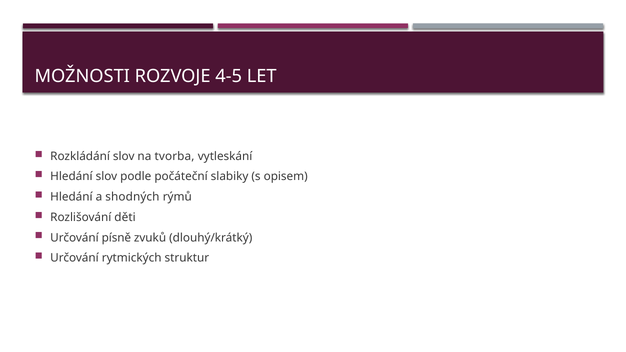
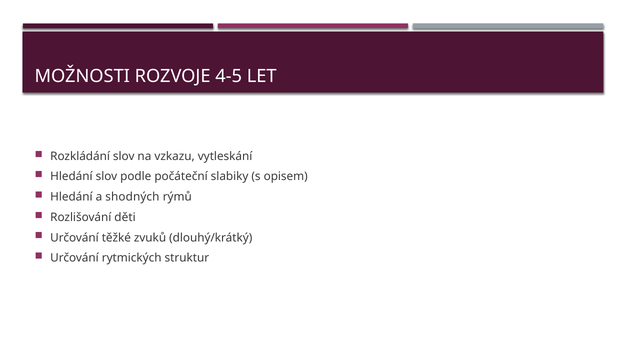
tvorba: tvorba -> vzkazu (175, 156)
písně: písně -> těžké (116, 238)
